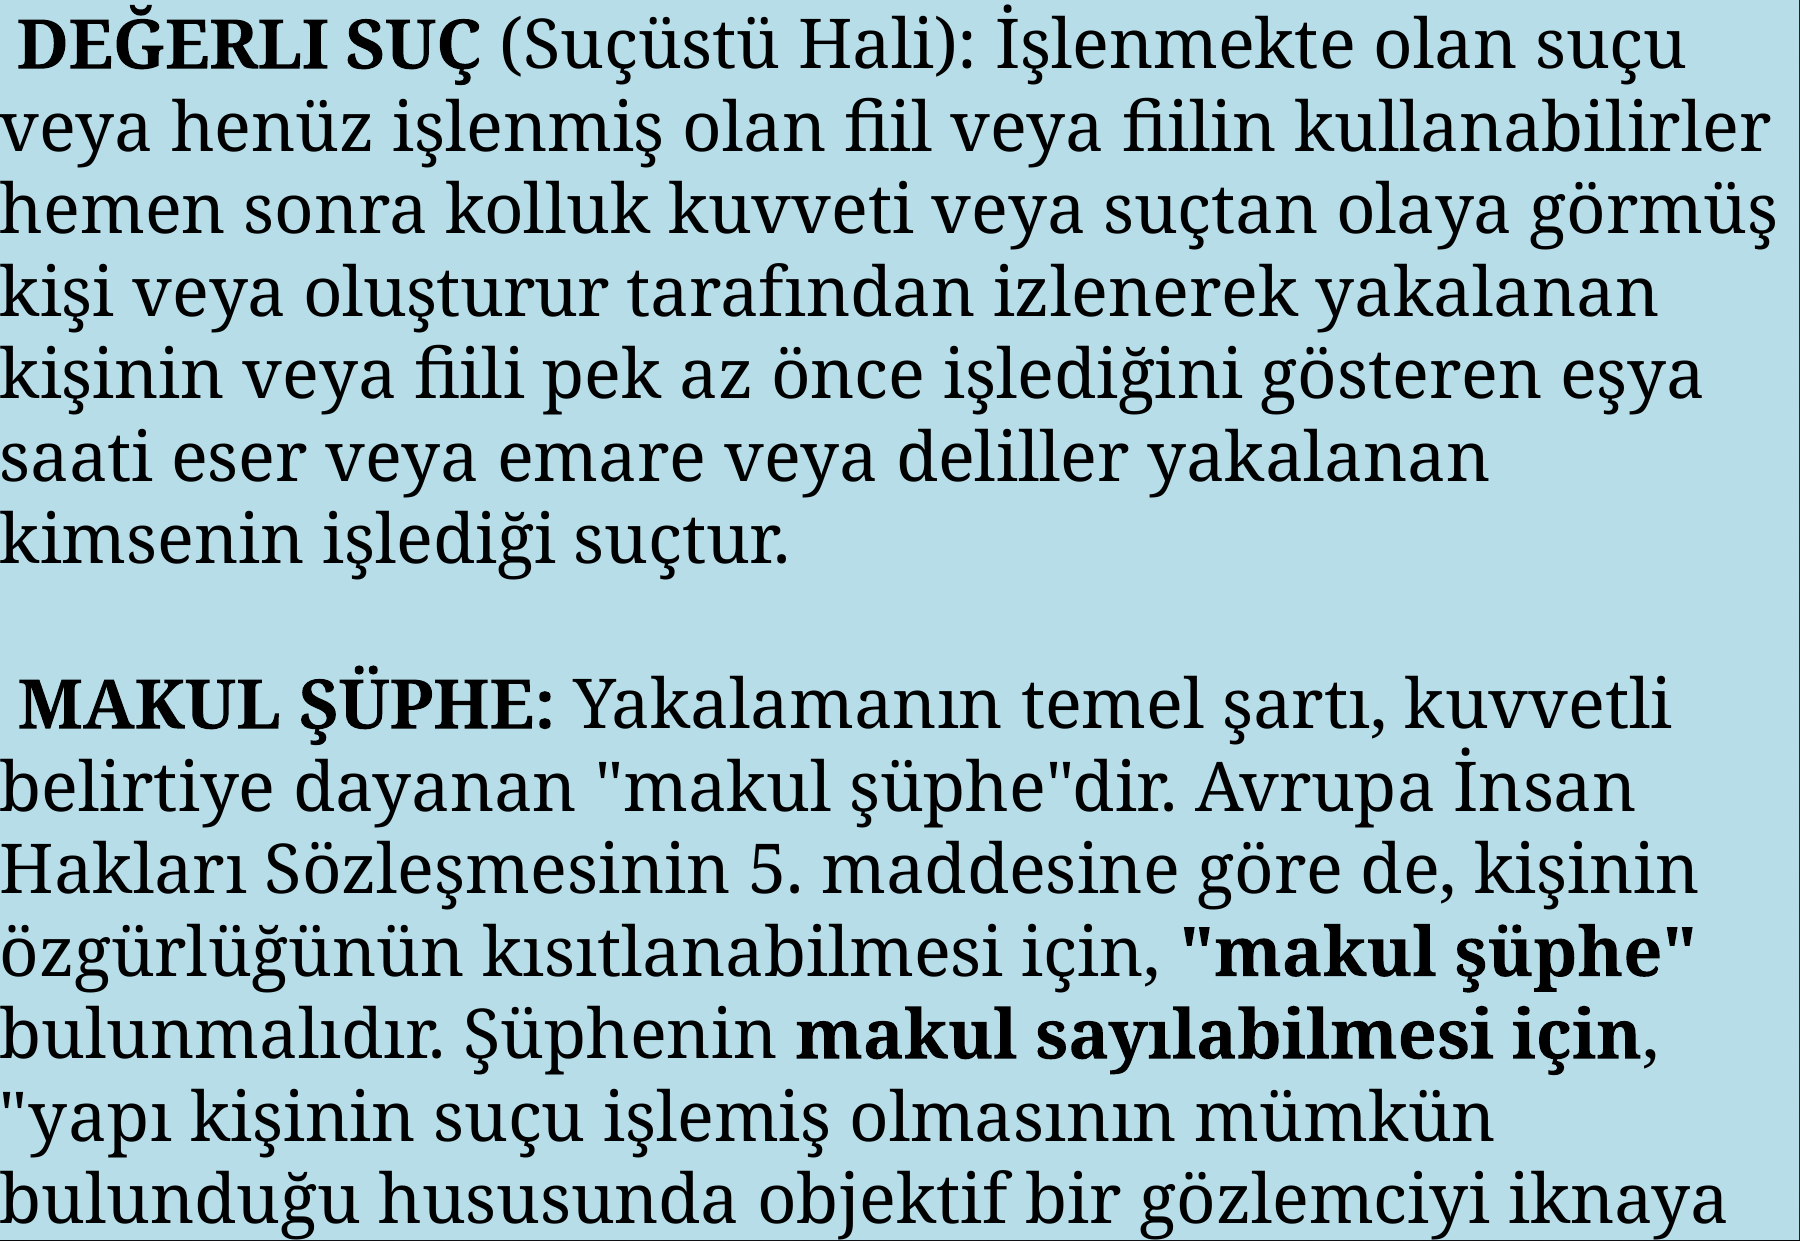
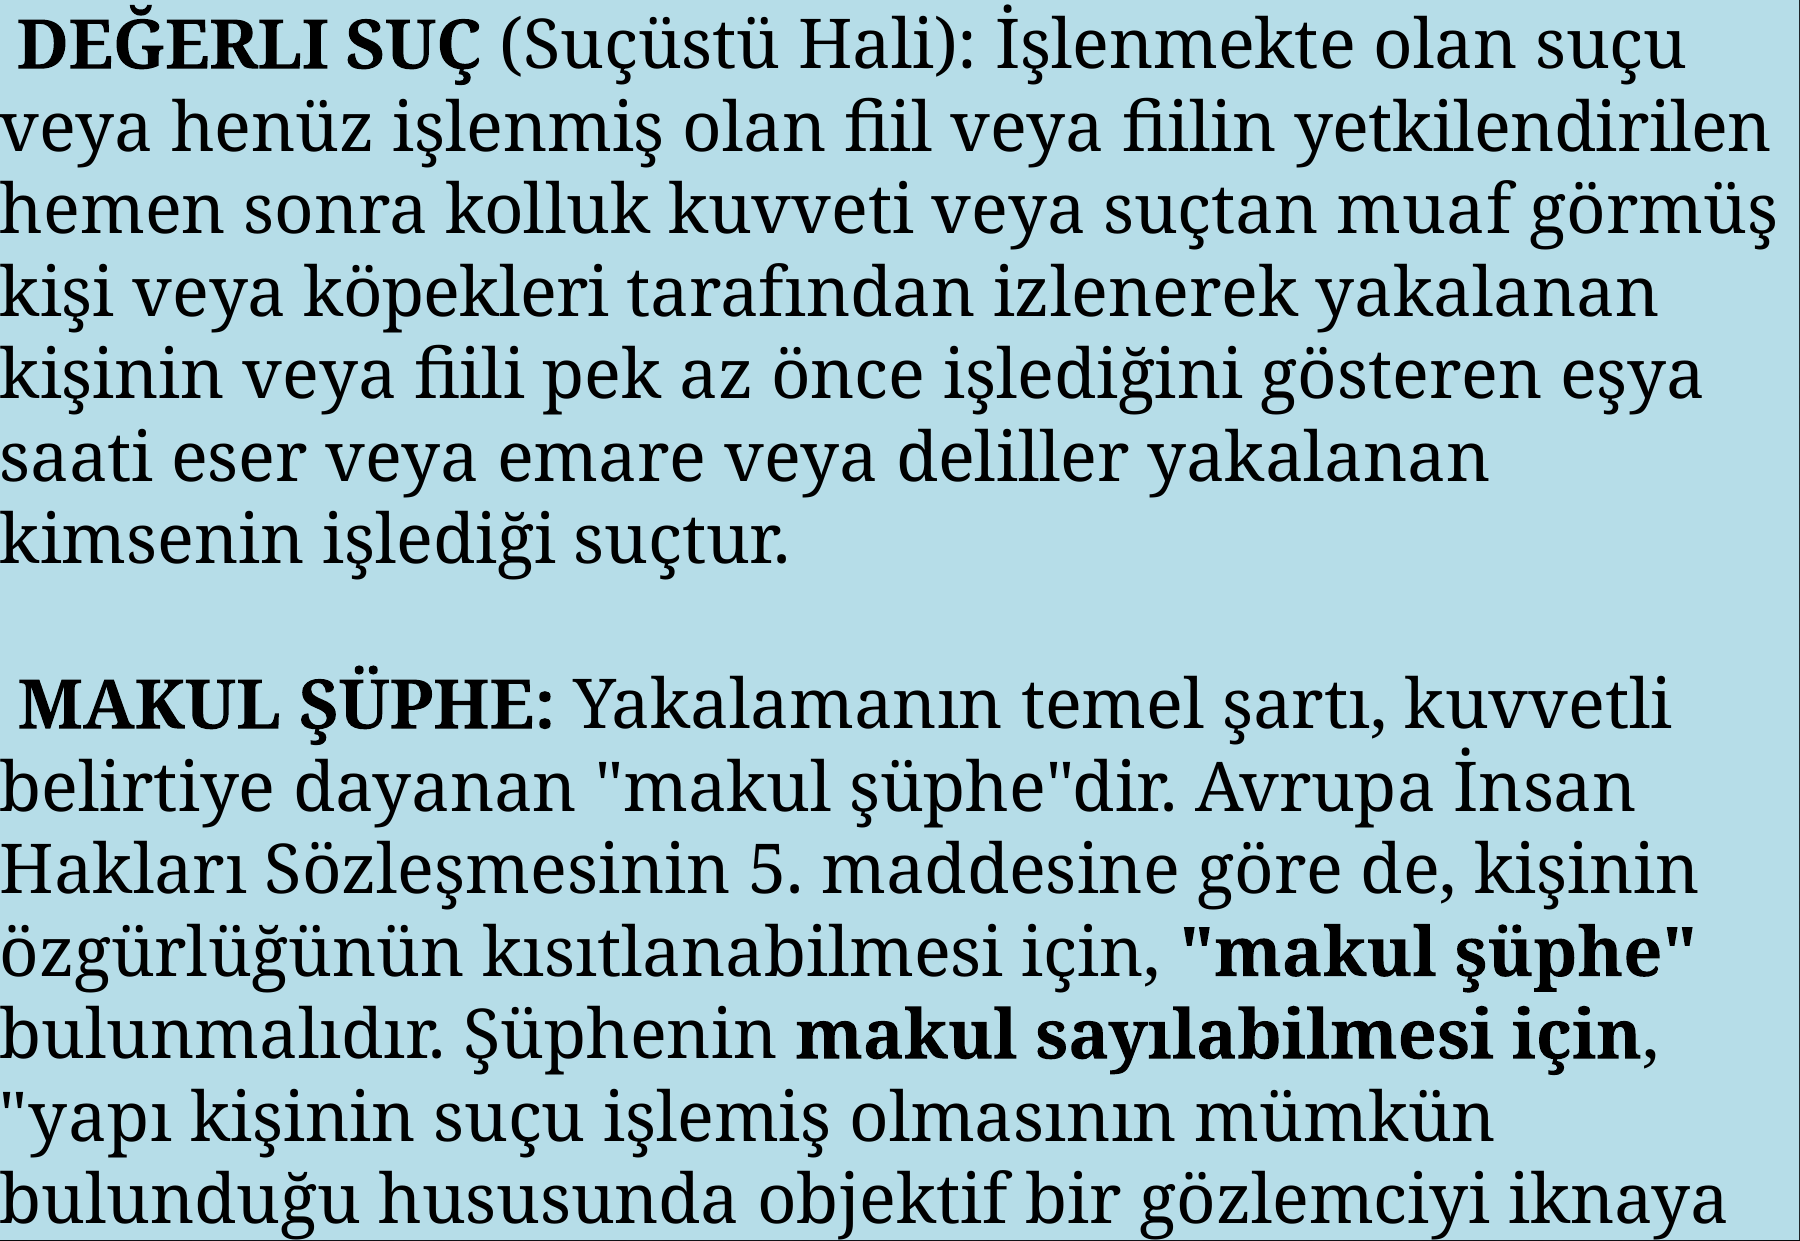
kullanabilirler: kullanabilirler -> yetkilendirilen (1533, 128)
olaya: olaya -> muaf (1424, 211)
oluşturur: oluşturur -> köpekleri (457, 293)
